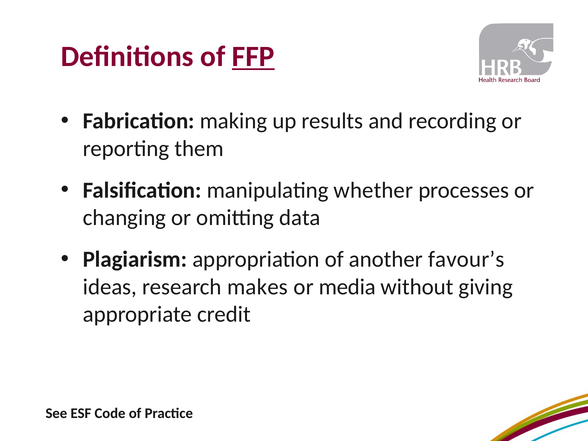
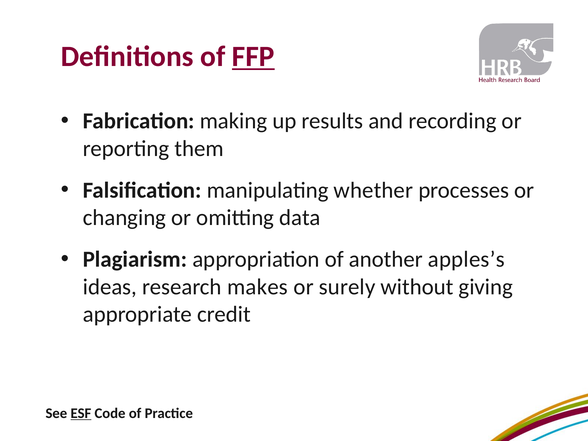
favour’s: favour’s -> apples’s (466, 259)
media: media -> surely (347, 287)
ESF underline: none -> present (81, 413)
